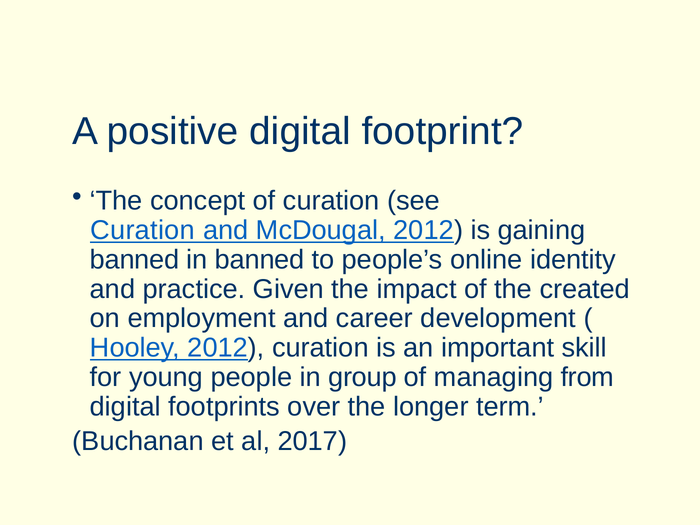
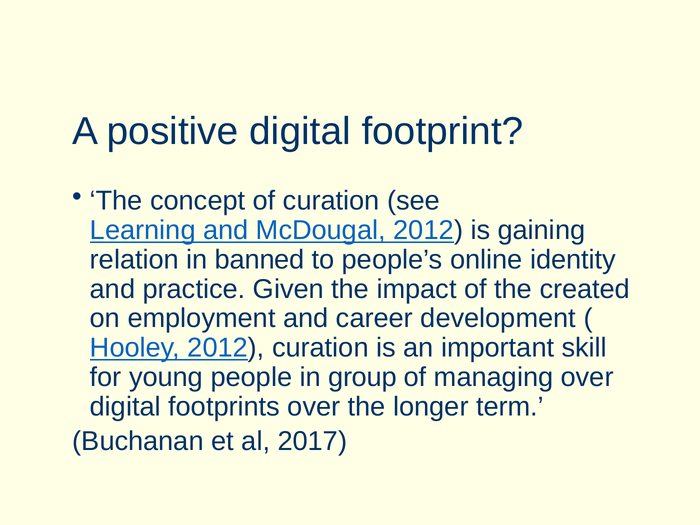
Curation: Curation -> Learning (143, 230)
banned: banned -> relation (134, 260)
managing from: from -> over (587, 377)
